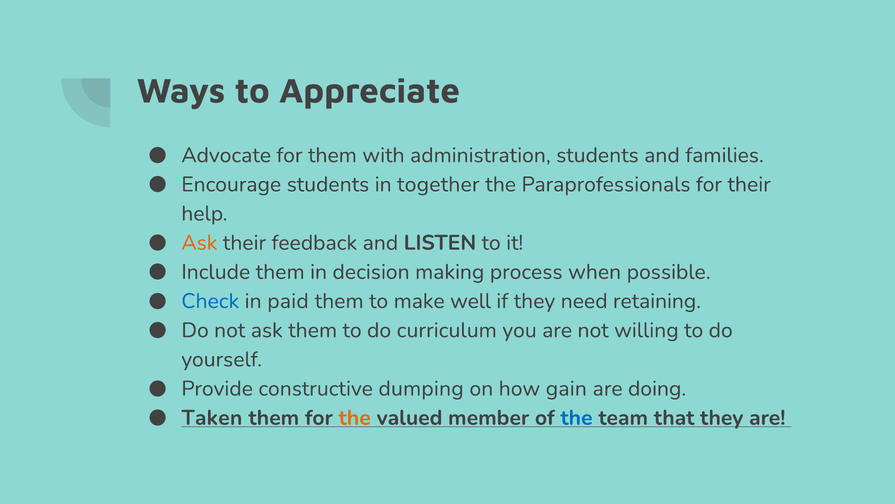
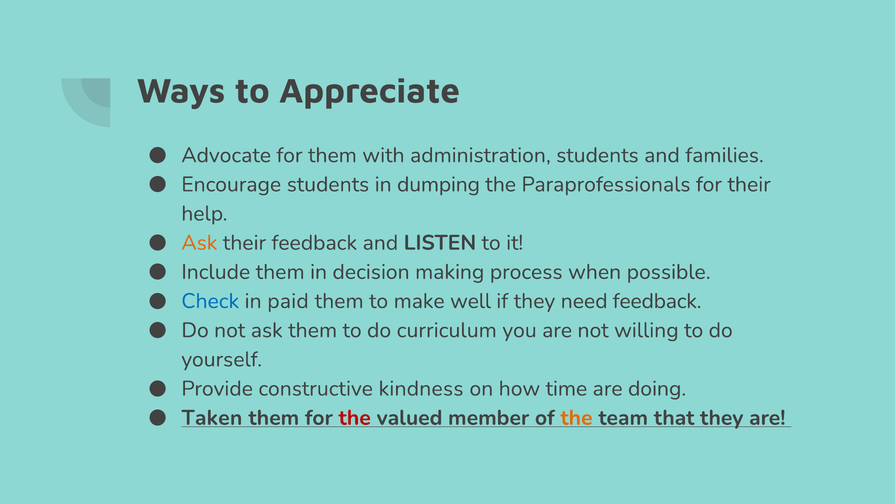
together: together -> dumping (438, 184)
need retaining: retaining -> feedback (657, 301)
dumping: dumping -> kindness (421, 388)
gain: gain -> time (566, 388)
the colour: orange -> red (355, 417)
the colour: blue -> orange (577, 417)
